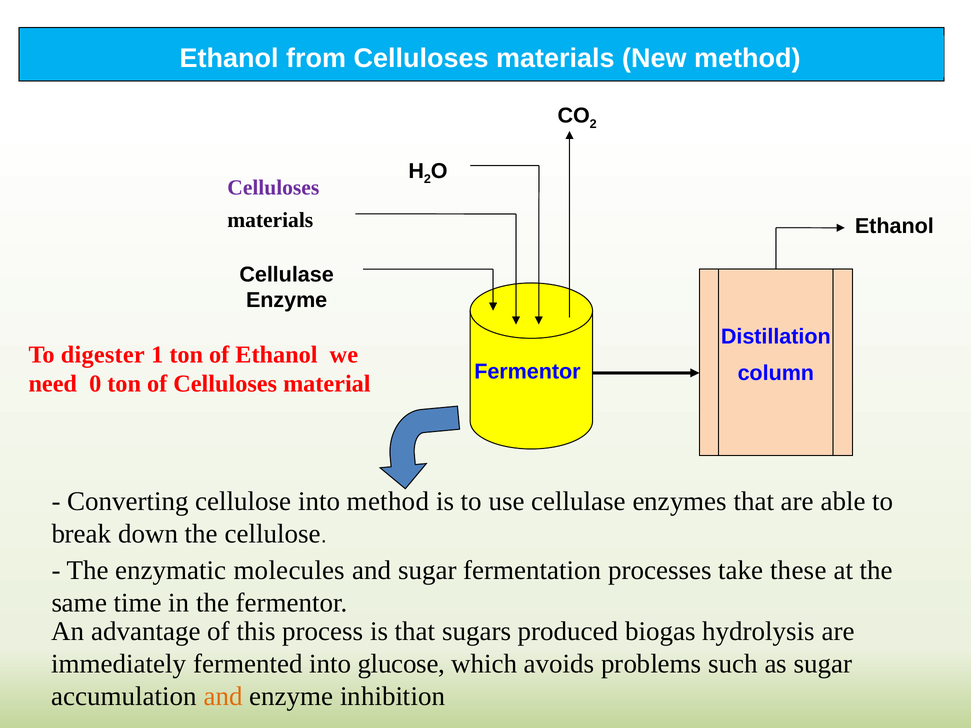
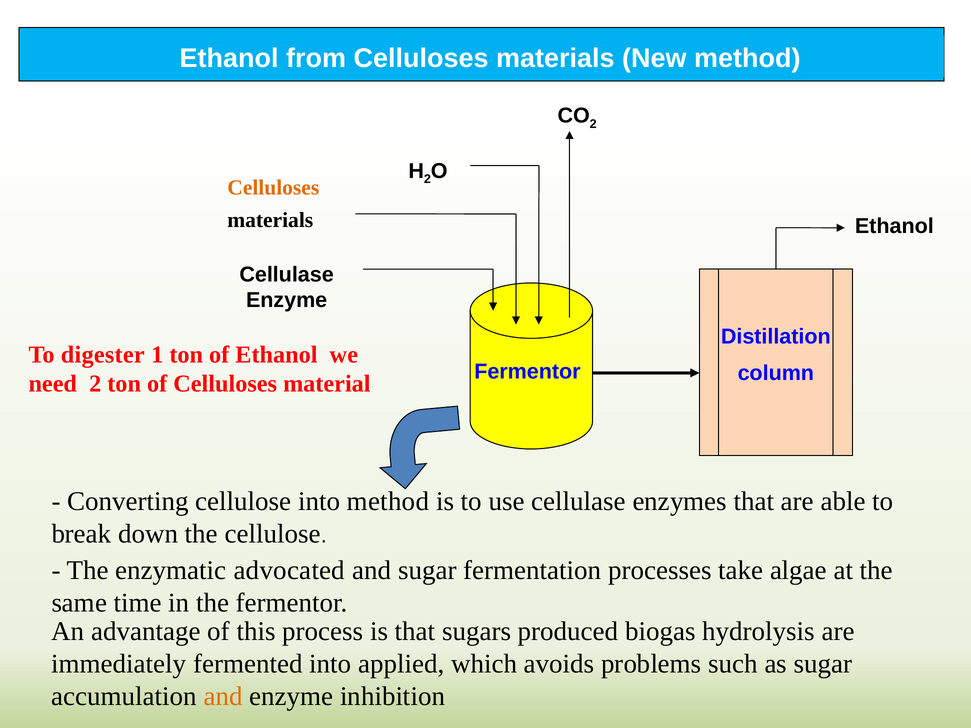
Celluloses colour: purple -> orange (273, 188)
need 0: 0 -> 2 (95, 384)
molecules: molecules -> advocated (289, 571)
these: these -> algae (798, 571)
glucose: glucose -> applied (401, 664)
